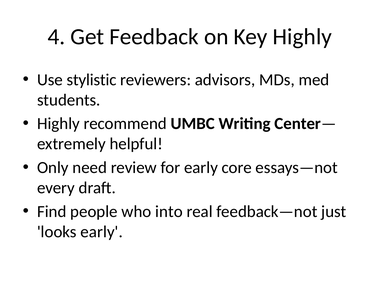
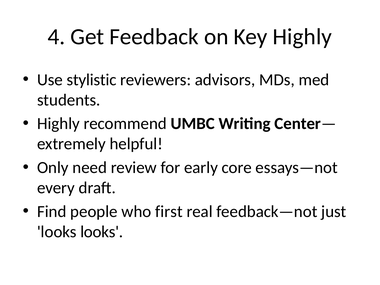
into: into -> first (169, 211)
looks early: early -> looks (102, 232)
